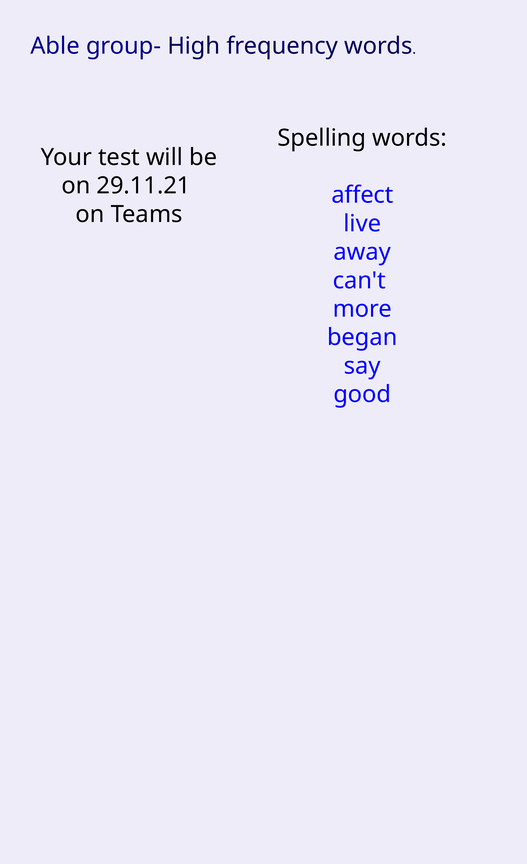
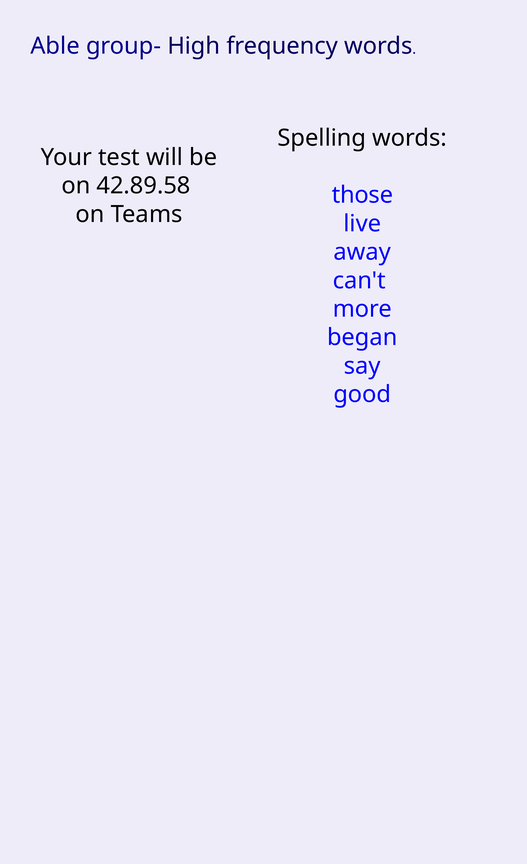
29.11.21: 29.11.21 -> 42.89.58 (143, 186)
affect: affect -> those (362, 195)
